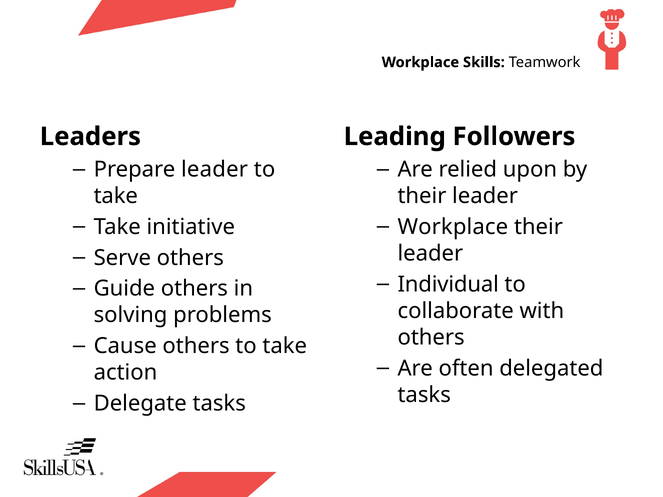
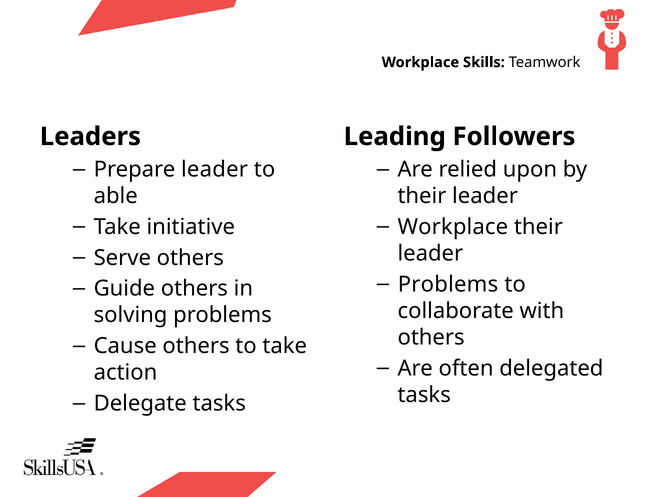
take: take -> able (116, 196)
Individual: Individual -> Problems (448, 284)
